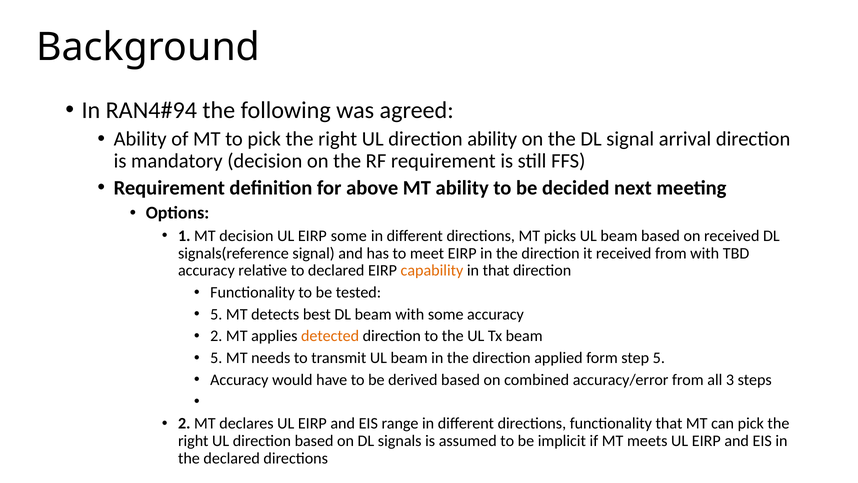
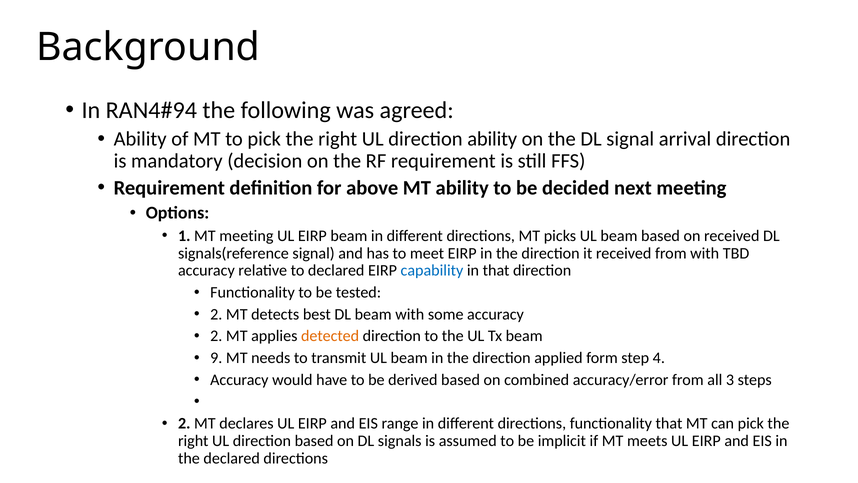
MT decision: decision -> meeting (246, 236)
EIRP some: some -> beam (349, 236)
capability colour: orange -> blue (432, 270)
5: 5 -> 2 (216, 314)
5: 5 -> 9 (216, 358)
step 5: 5 -> 4 (659, 358)
